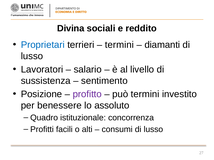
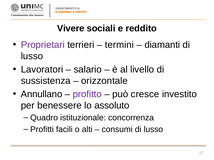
Divina: Divina -> Vivere (71, 29)
Proprietari colour: blue -> purple (43, 45)
sentimento: sentimento -> orizzontale (104, 81)
Posizione: Posizione -> Annullano (42, 94)
può termini: termini -> cresce (145, 94)
